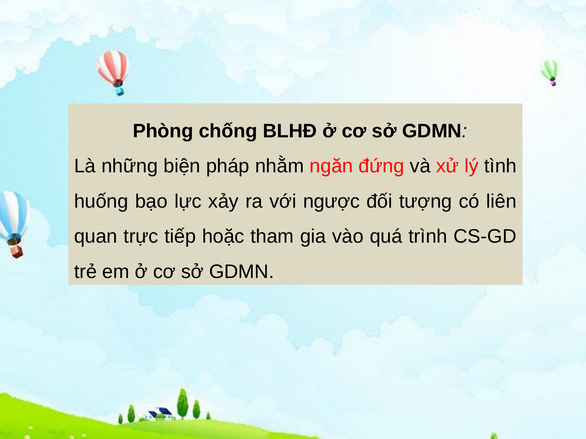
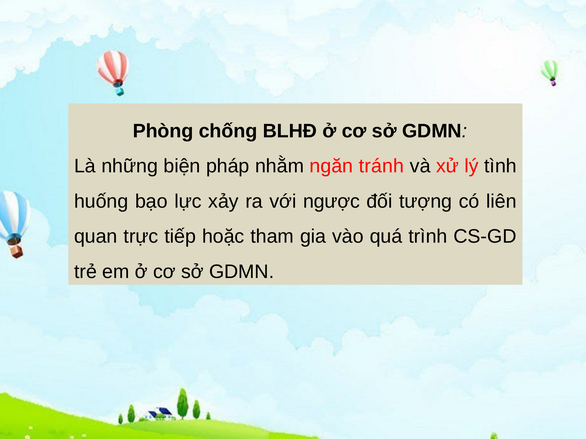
đứng: đứng -> tránh (381, 166)
